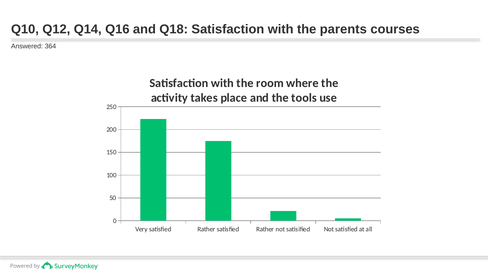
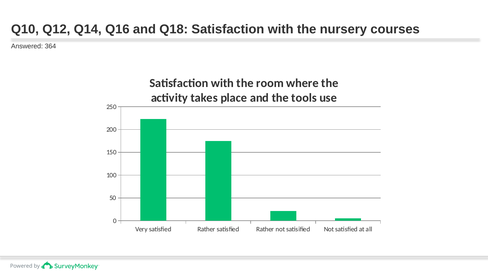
parents: parents -> nursery (343, 29)
